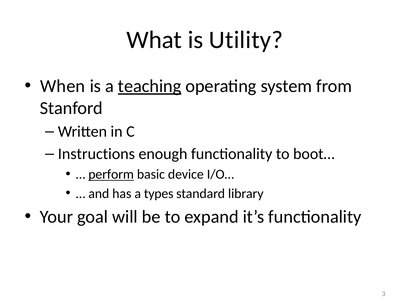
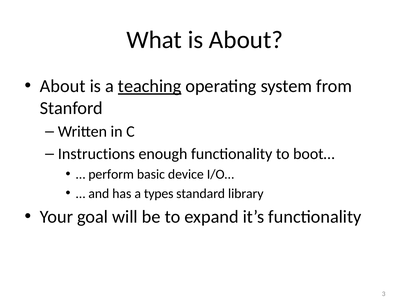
is Utility: Utility -> About (246, 40)
When: When -> About (63, 86)
perform underline: present -> none (111, 174)
